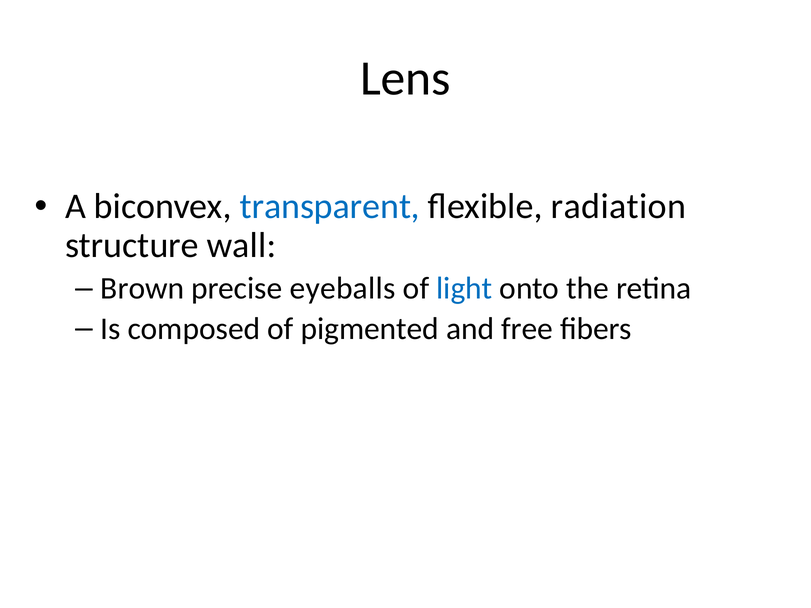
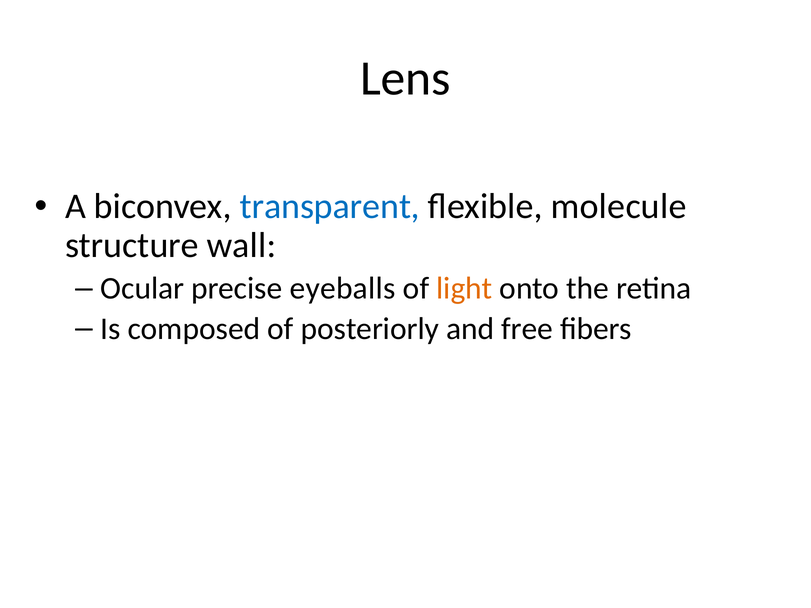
radiation: radiation -> molecule (619, 207)
Brown: Brown -> Ocular (142, 288)
light colour: blue -> orange (464, 288)
pigmented: pigmented -> posteriorly (370, 329)
